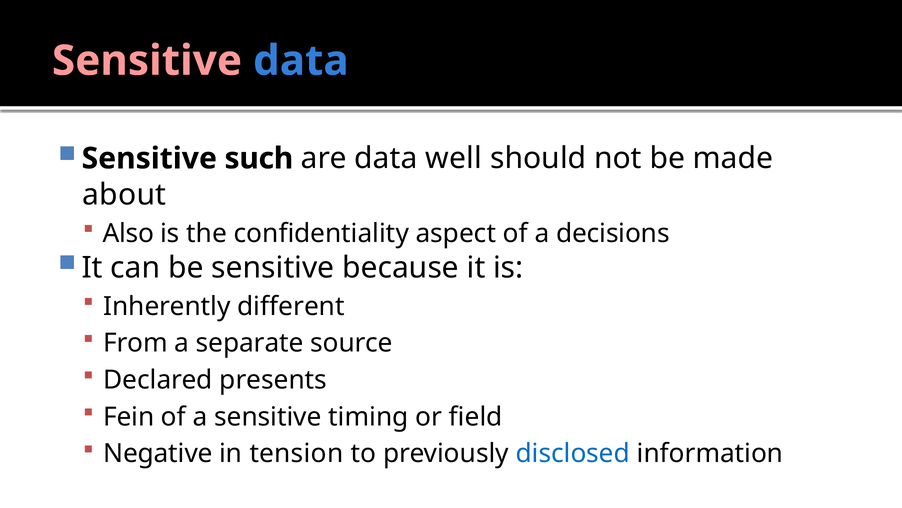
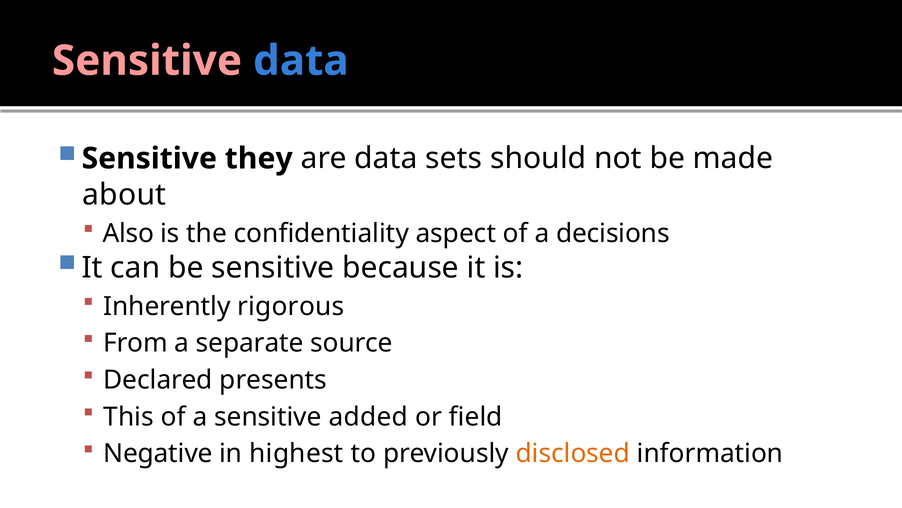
such: such -> they (259, 158)
well: well -> sets (454, 158)
different: different -> rigorous (291, 306)
Fein: Fein -> This (129, 416)
timing: timing -> added (368, 416)
tension: tension -> highest (296, 453)
disclosed colour: blue -> orange (573, 453)
